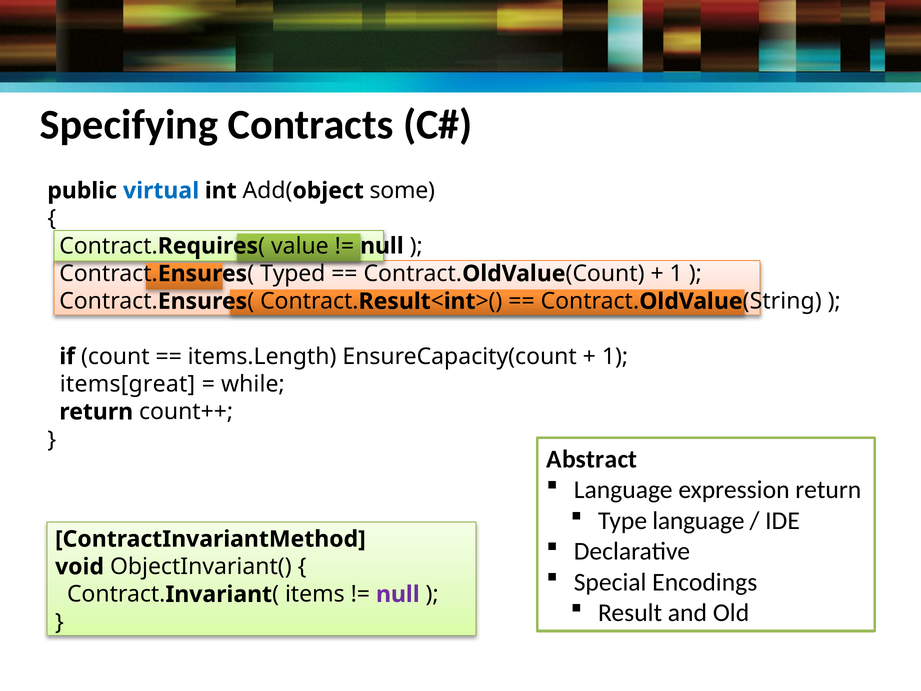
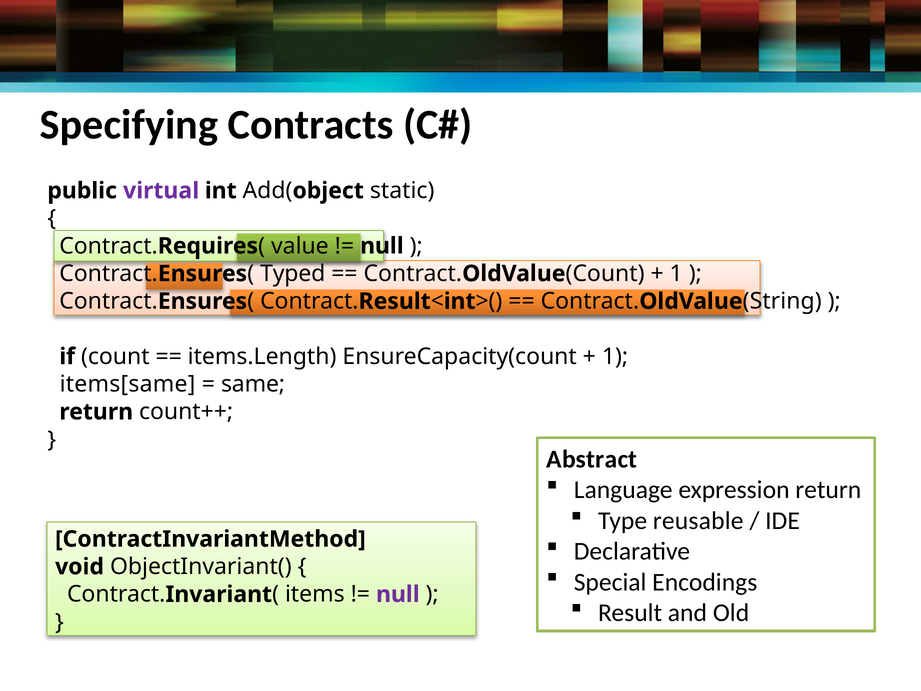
virtual colour: blue -> purple (161, 191)
some: some -> static (402, 191)
items[great: items[great -> items[same (128, 384)
while: while -> same (253, 384)
Type language: language -> reusable (698, 521)
